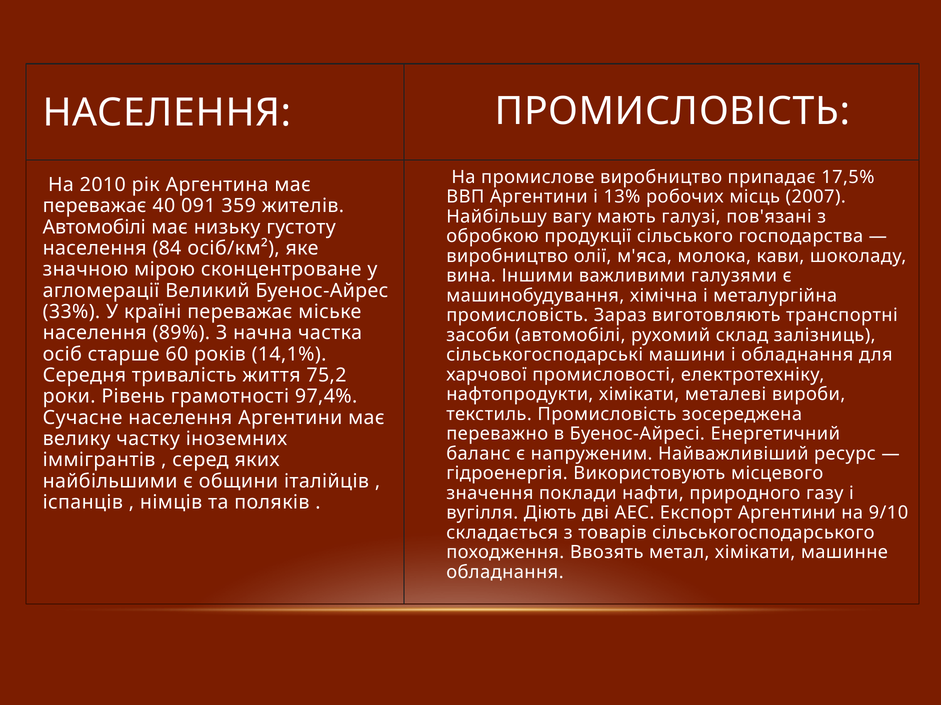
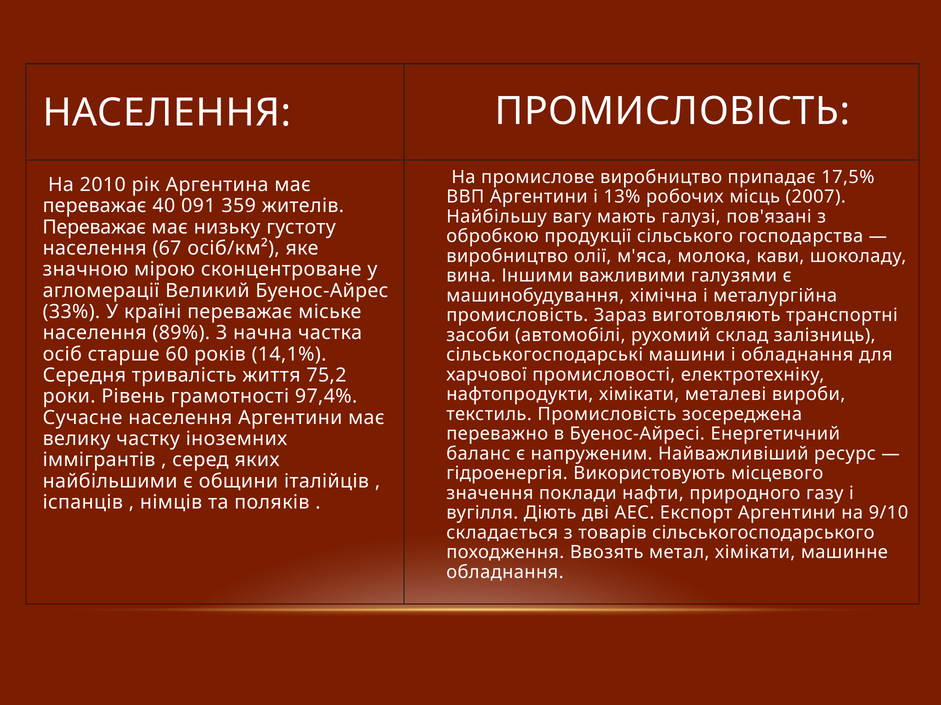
Автомобілі: Автомобілі -> Переважає (94, 227)
84: 84 -> 67 (167, 249)
